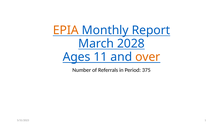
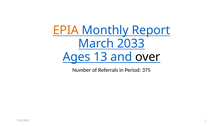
2028: 2028 -> 2033 (131, 43)
11: 11 -> 13 (100, 57)
over colour: orange -> black (148, 57)
